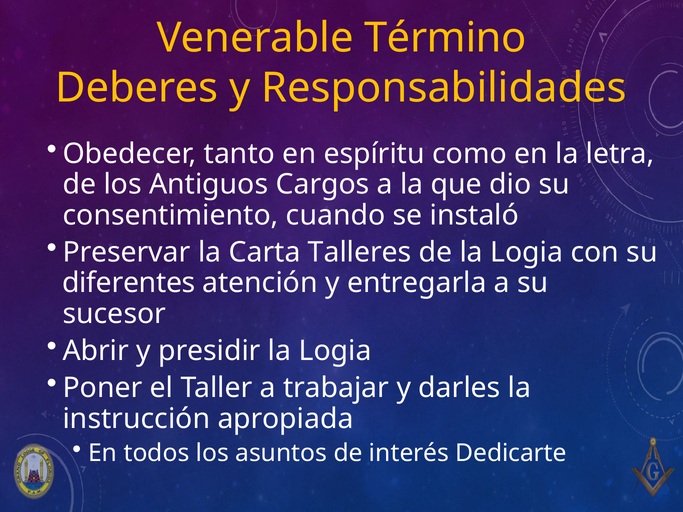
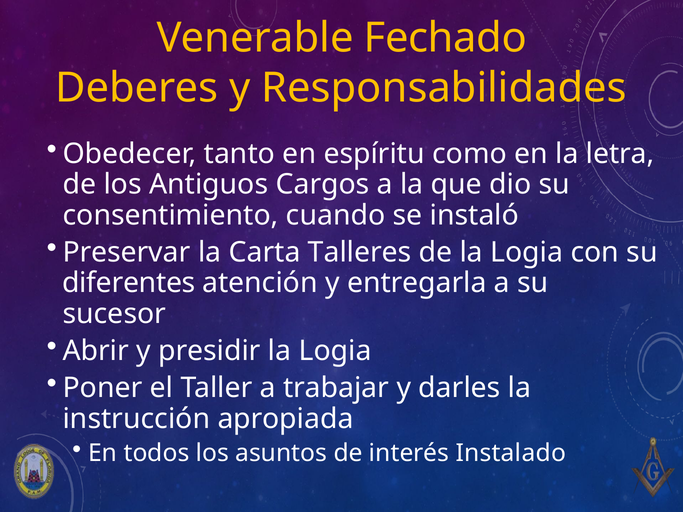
Término: Término -> Fechado (445, 38)
Dedicarte: Dedicarte -> Instalado (511, 453)
